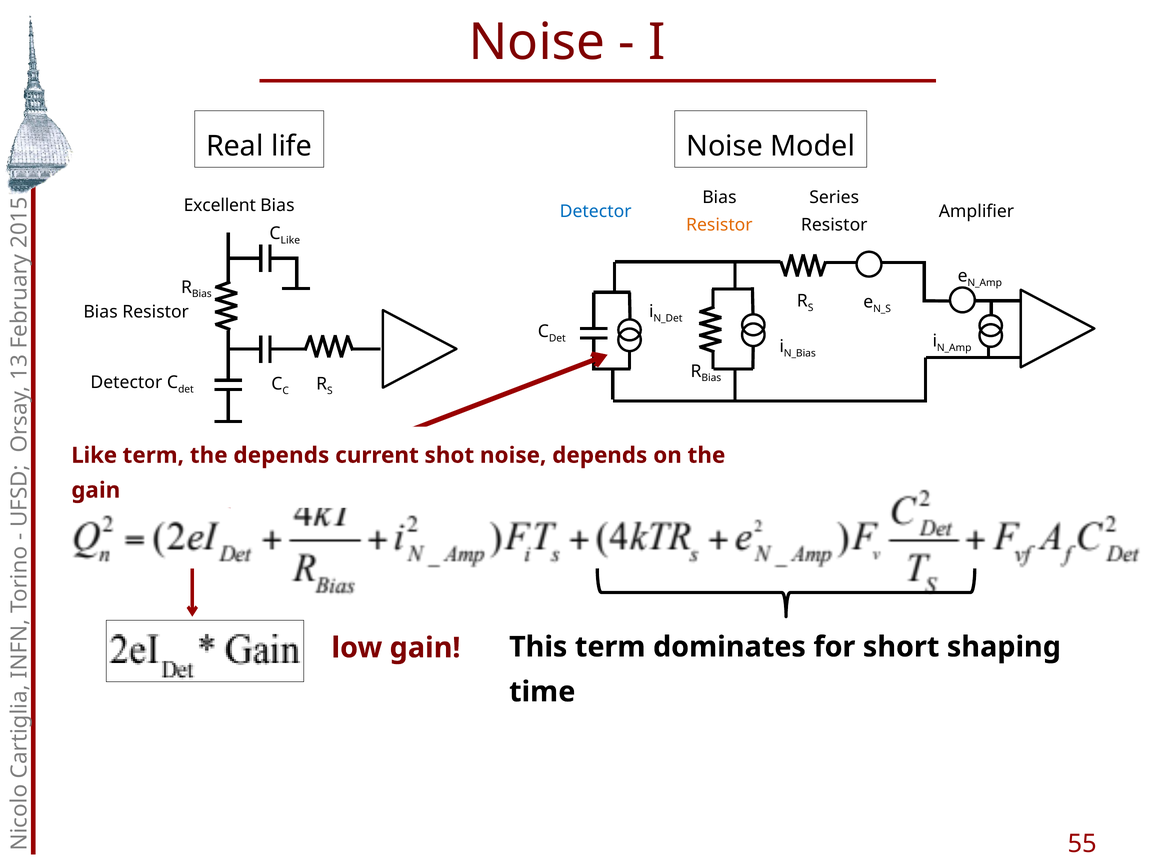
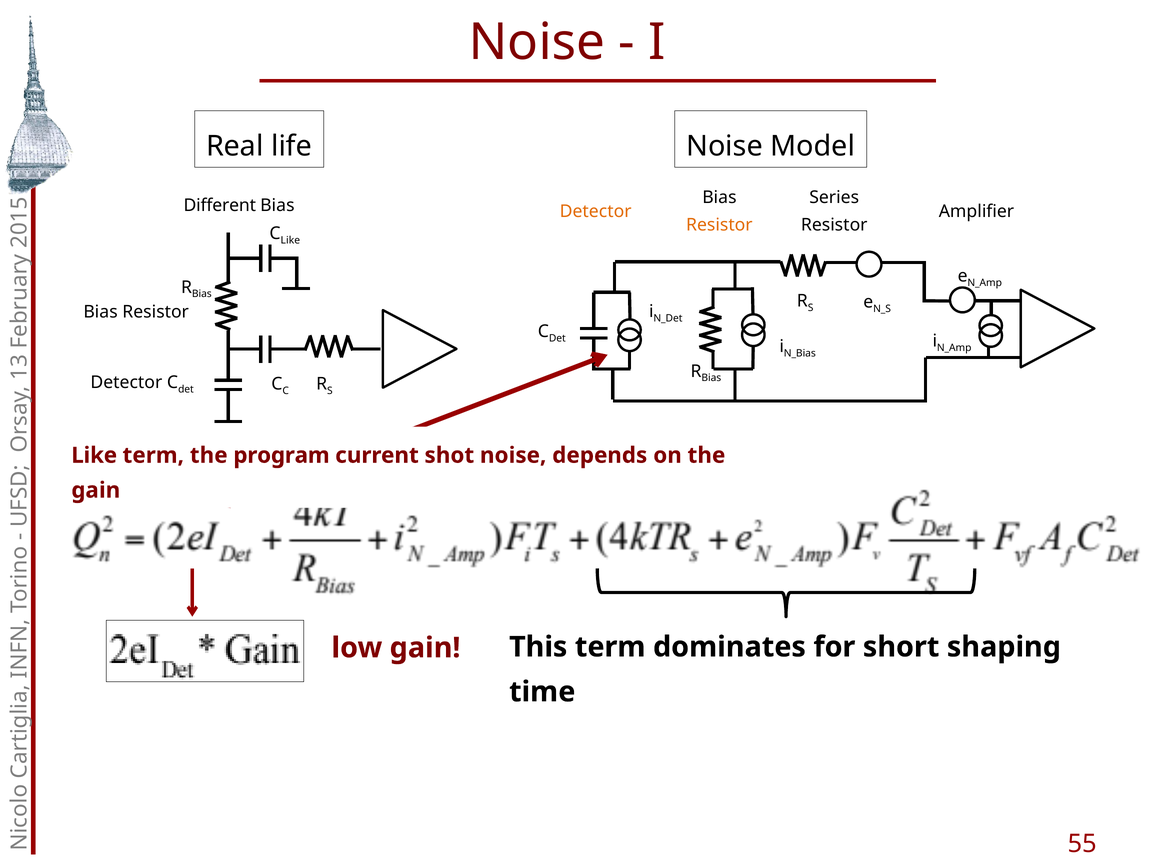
Excellent: Excellent -> Different (220, 205)
Detector colour: blue -> orange (596, 212)
the depends: depends -> program (282, 455)
